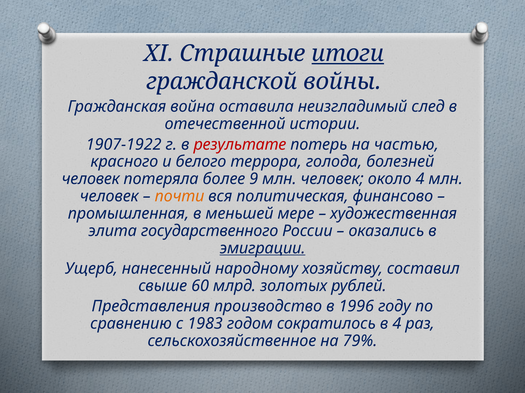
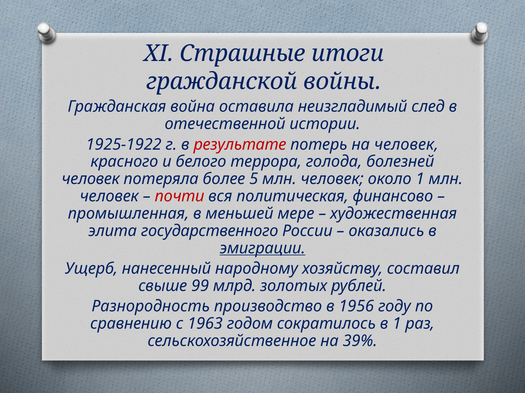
итоги underline: present -> none (348, 54)
1907-1922: 1907-1922 -> 1925-1922 (124, 145)
на частью: частью -> человек (406, 145)
9: 9 -> 5 (254, 179)
около 4: 4 -> 1 (420, 179)
почти colour: orange -> red (180, 197)
60: 60 -> 99 (200, 286)
Представления: Представления -> Разнородность (151, 307)
1996: 1996 -> 1956 (356, 307)
1983: 1983 -> 1963 (205, 324)
в 4: 4 -> 1 (397, 324)
79%: 79% -> 39% (360, 341)
